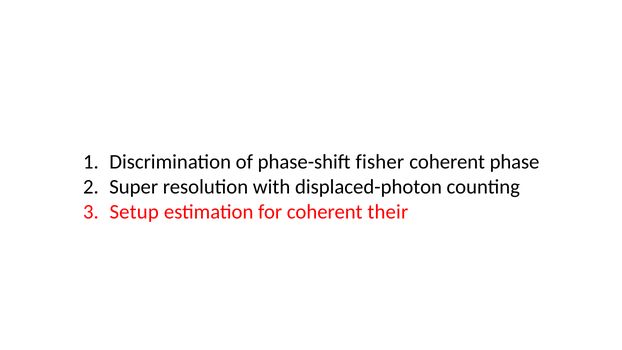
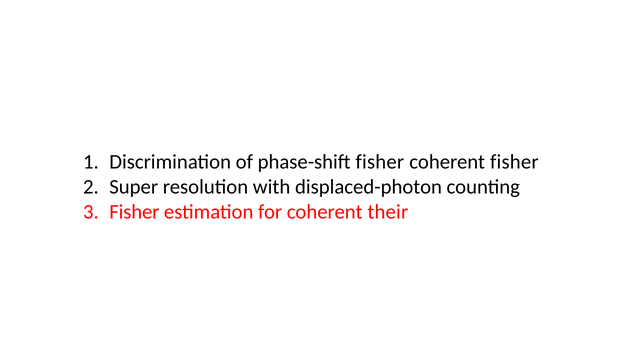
coherent phase: phase -> fisher (514, 162)
Setup: Setup -> Fisher (134, 212)
